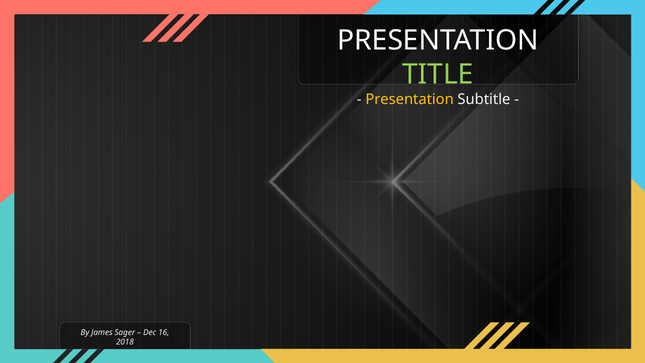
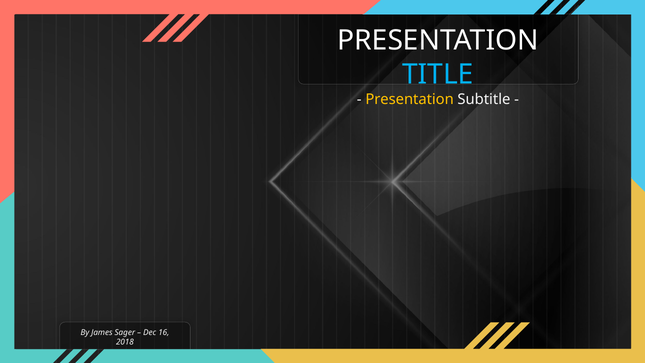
TITLE colour: light green -> light blue (438, 74)
